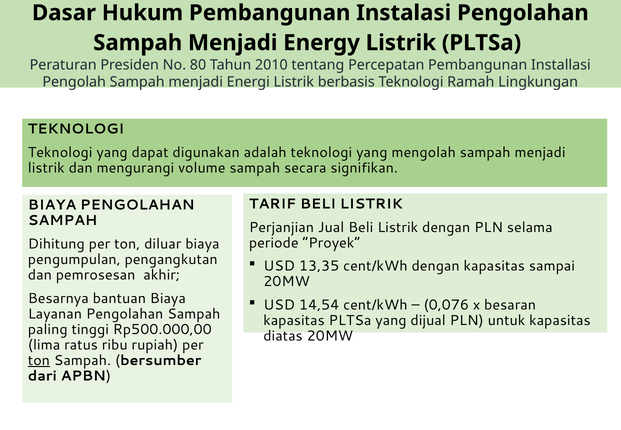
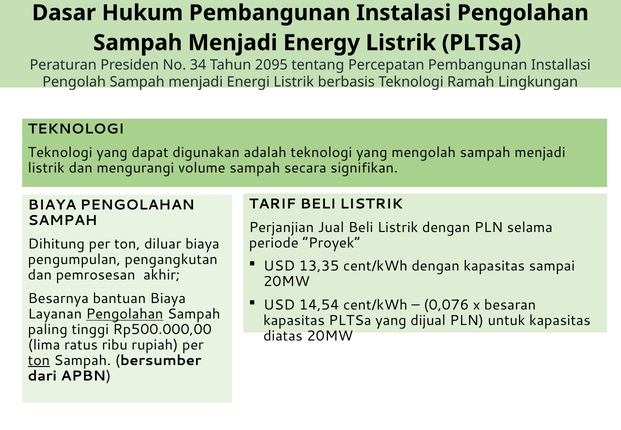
80: 80 -> 34 (198, 65)
2010: 2010 -> 2095 (271, 65)
Pengolahan underline: none -> present (125, 314)
